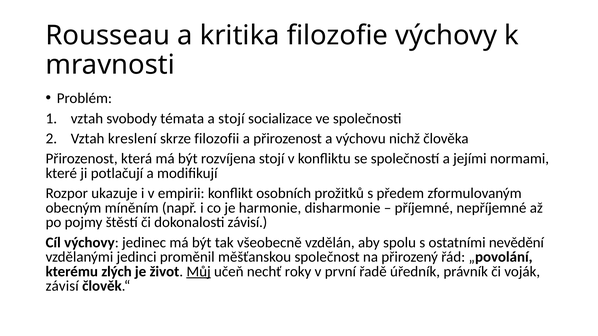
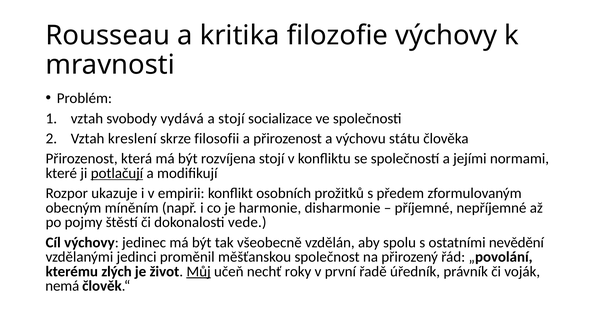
témata: témata -> vydává (182, 119)
filozofii: filozofii -> filosofii (217, 139)
nichž: nichž -> státu (404, 139)
potlačují underline: none -> present (117, 173)
dokonalosti závisí: závisí -> vede (247, 223)
závisí: závisí -> nemá (62, 286)
